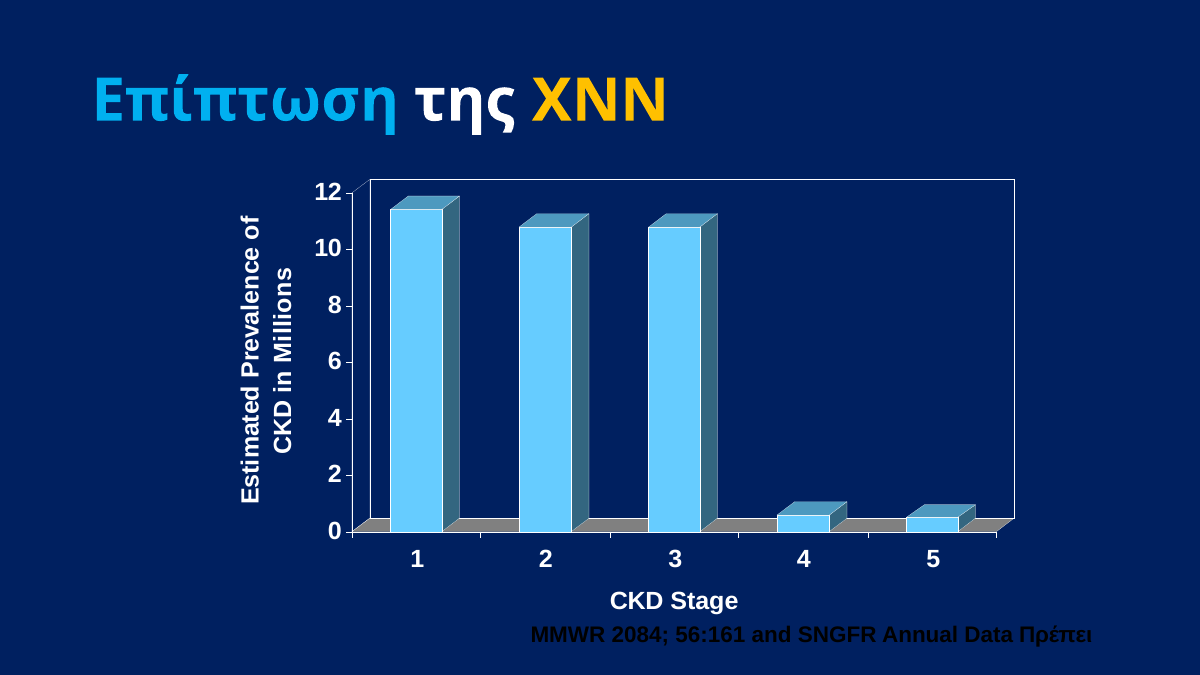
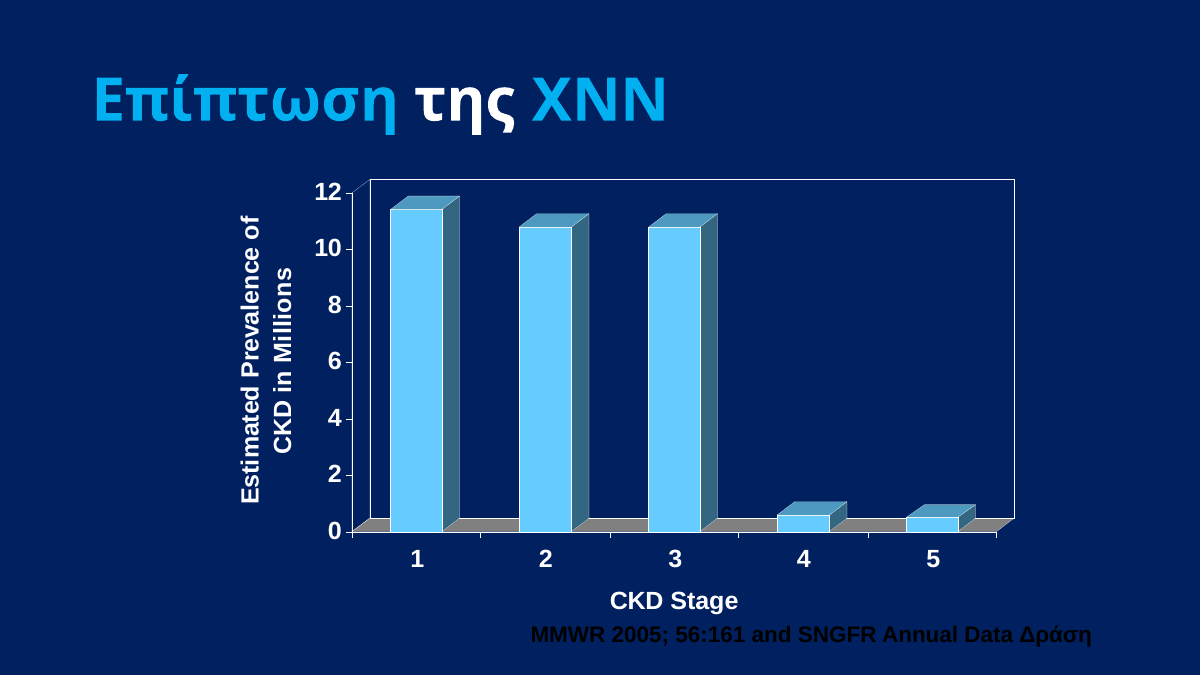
ΧΝΝ colour: yellow -> light blue (600, 101)
2084: 2084 -> 2005 (640, 635)
Πρέπει: Πρέπει -> Δράση (1056, 635)
